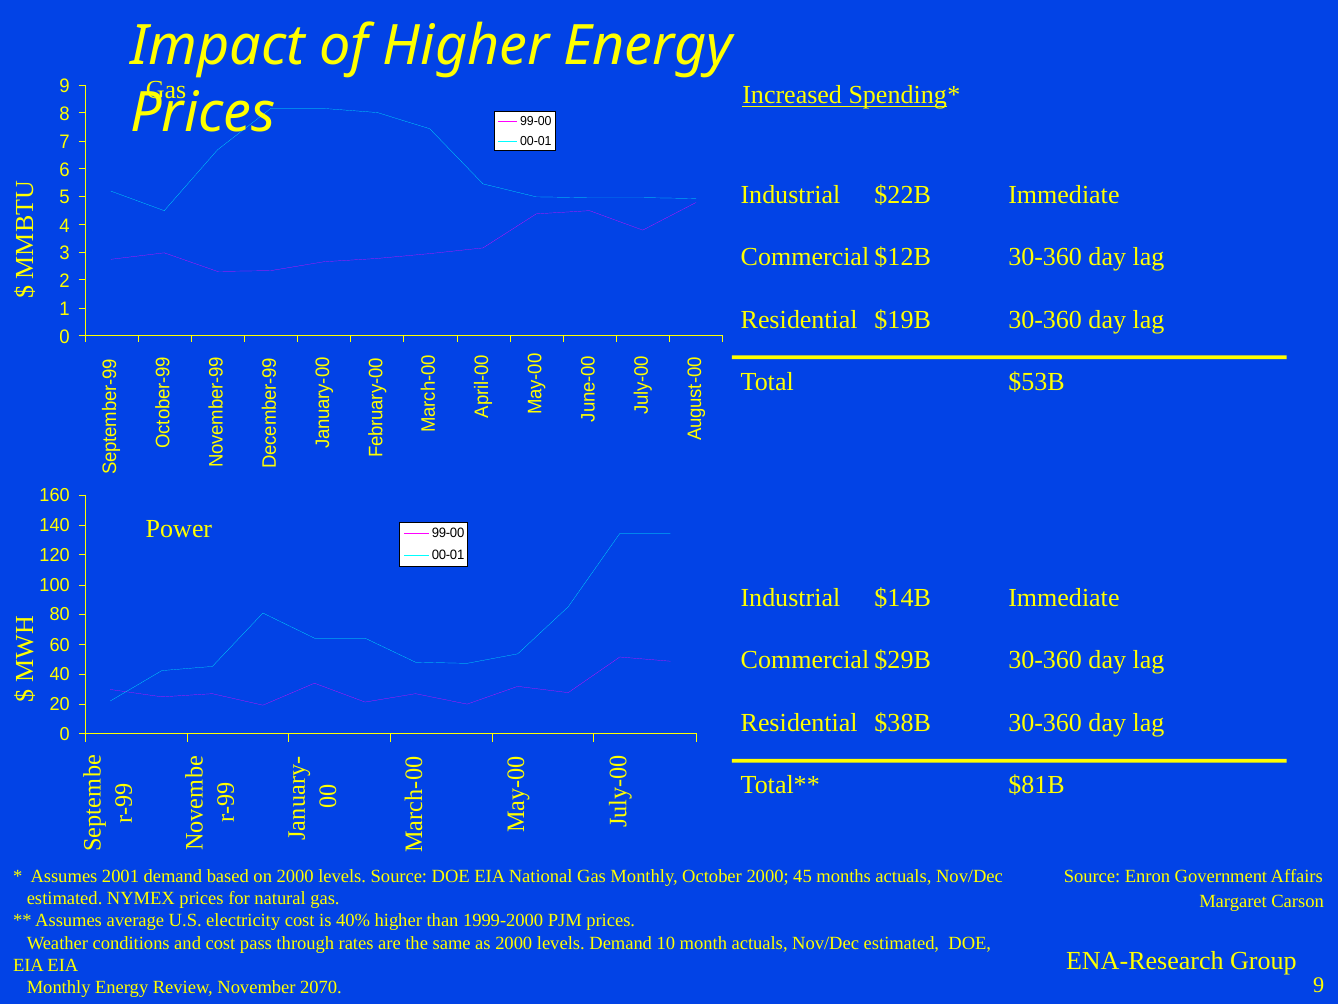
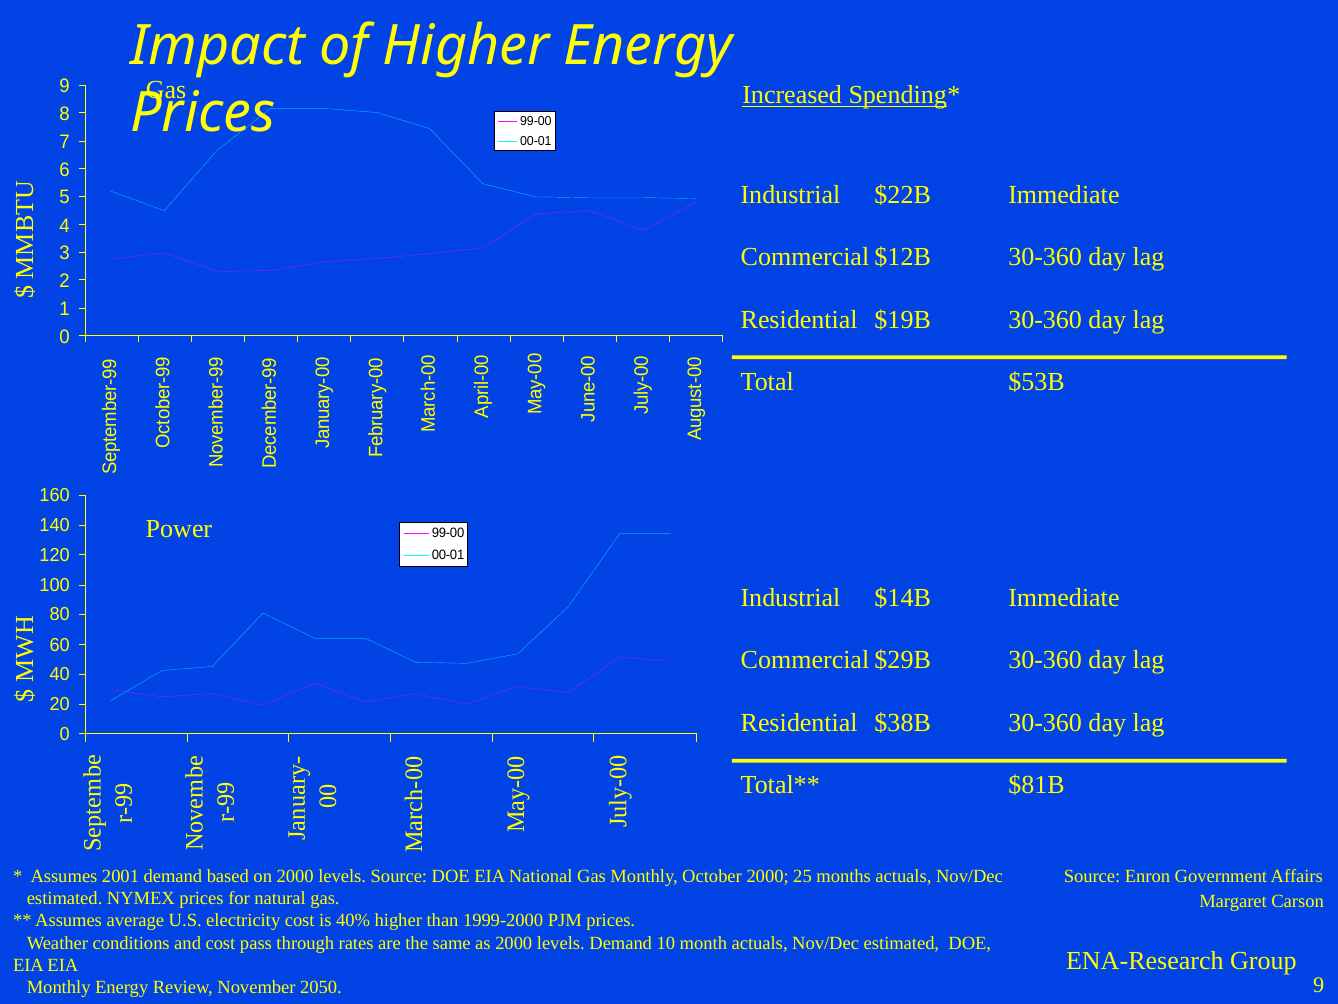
45: 45 -> 25 (803, 875)
2070: 2070 -> 2050 (321, 987)
